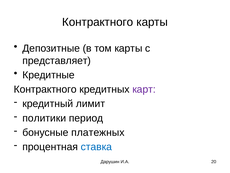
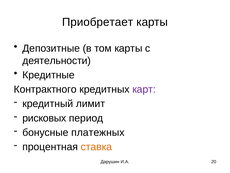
Контрактного: Контрактного -> Приобретает (98, 22)
представляет: представляет -> деятельности (57, 61)
политики: политики -> рисковых (44, 118)
ставка colour: blue -> orange (96, 146)
